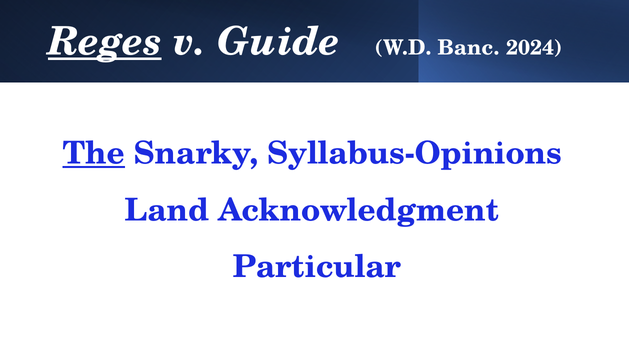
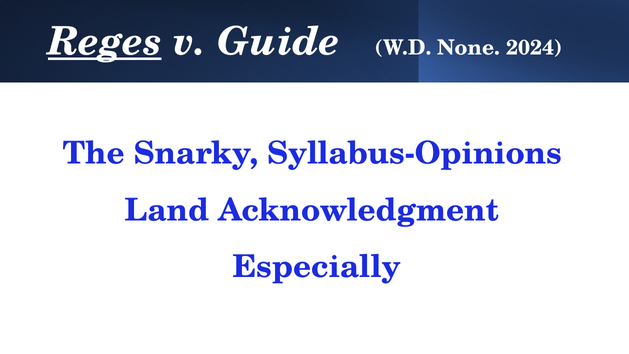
Banc: Banc -> None (469, 48)
The underline: present -> none (94, 153)
Particular: Particular -> Especially (317, 267)
